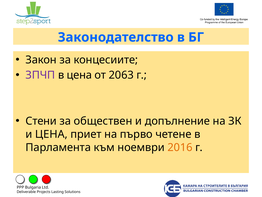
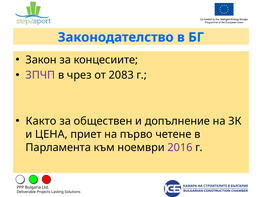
в цена: цена -> чрез (79, 75)
2063: 2063 -> 2083 (121, 75)
Стени: Стени -> Както (41, 121)
2016 colour: orange -> purple (180, 147)
